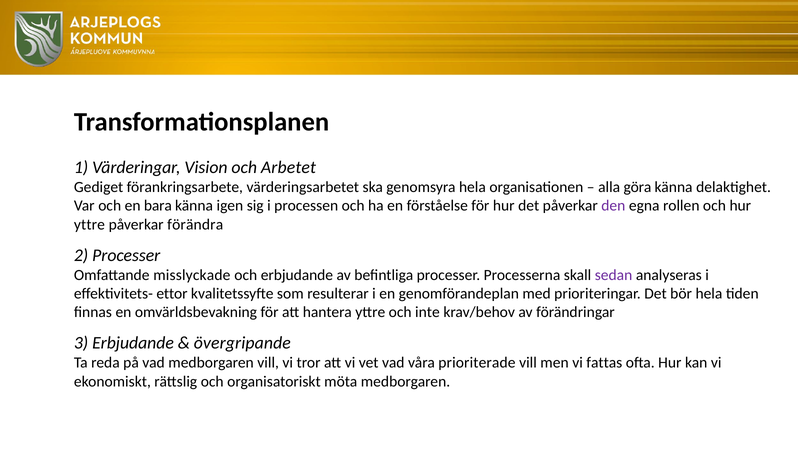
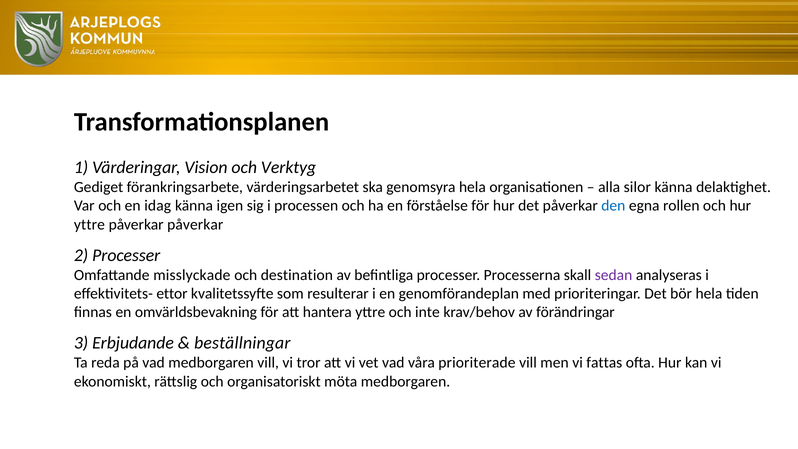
Arbetet: Arbetet -> Verktyg (289, 167)
göra: göra -> silor (637, 187)
bara: bara -> idag (158, 206)
den colour: purple -> blue (613, 206)
påverkar förändra: förändra -> påverkar (195, 224)
och erbjudande: erbjudande -> destination (297, 275)
övergripande: övergripande -> beställningar (242, 343)
